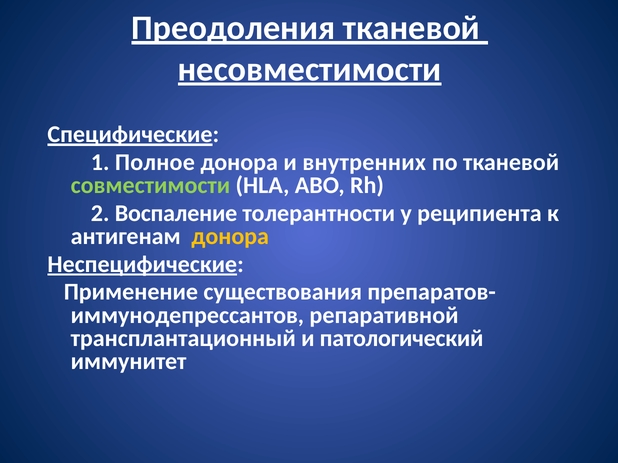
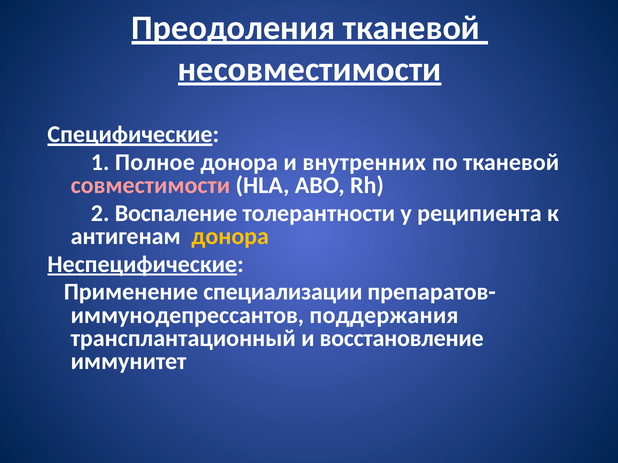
совместимости colour: light green -> pink (150, 186)
существования: существования -> специализации (283, 292)
репаративной: репаративной -> поддержания (384, 315)
патологический: патологический -> восстановление (402, 339)
